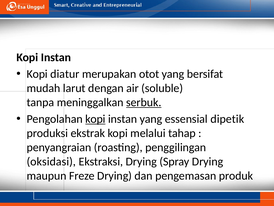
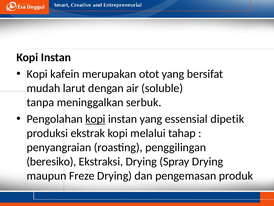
diatur: diatur -> kafein (65, 74)
serbuk underline: present -> none (144, 102)
oksidasi: oksidasi -> beresiko (51, 161)
